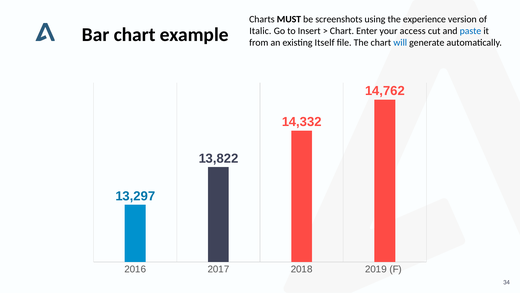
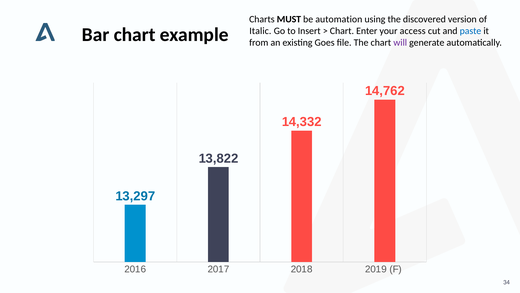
screenshots: screenshots -> automation (339, 19)
experience: experience -> discovered (424, 19)
Itself: Itself -> Goes (325, 43)
will colour: blue -> purple (400, 43)
